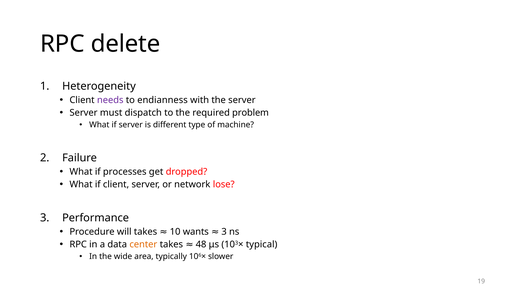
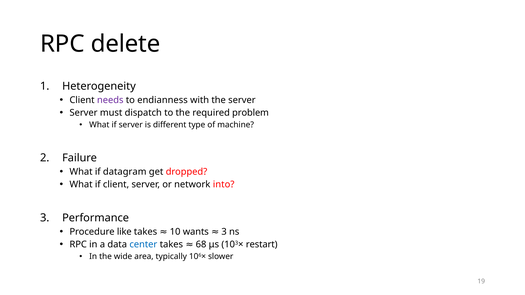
processes: processes -> datagram (125, 172)
lose: lose -> into (224, 185)
will: will -> like (124, 232)
center colour: orange -> blue (143, 245)
48: 48 -> 68 (201, 245)
typical: typical -> restart (262, 245)
